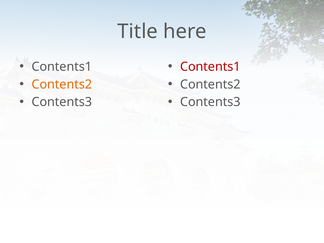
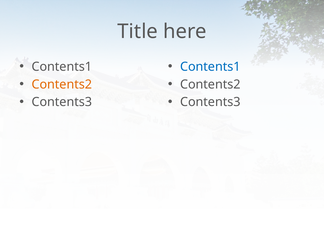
Contents1 colour: red -> blue (210, 67)
